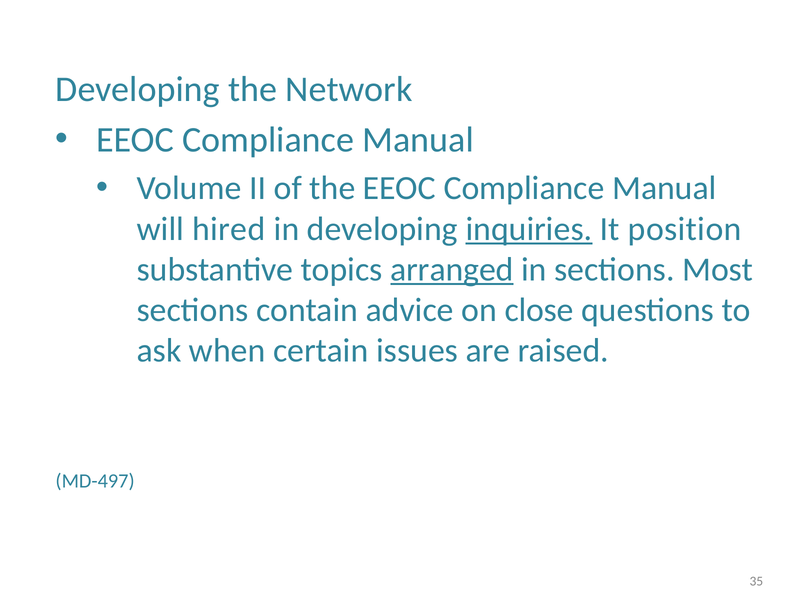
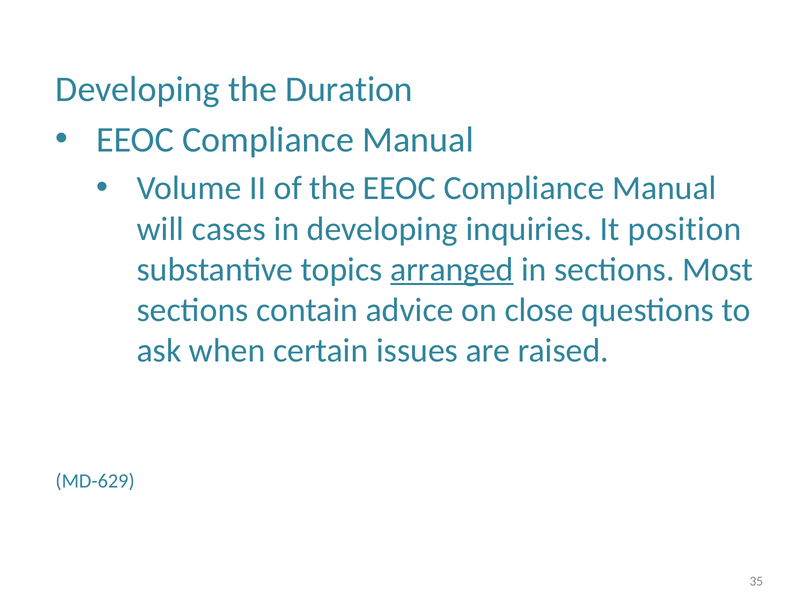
Network: Network -> Duration (349, 89)
hired: hired -> cases (229, 229)
inquiries underline: present -> none (529, 229)
MD-497: MD-497 -> MD-629 (95, 481)
